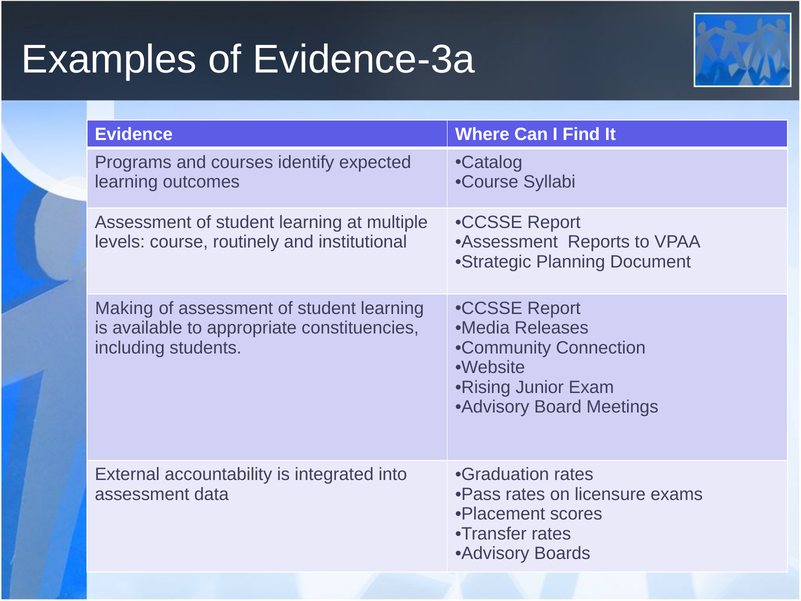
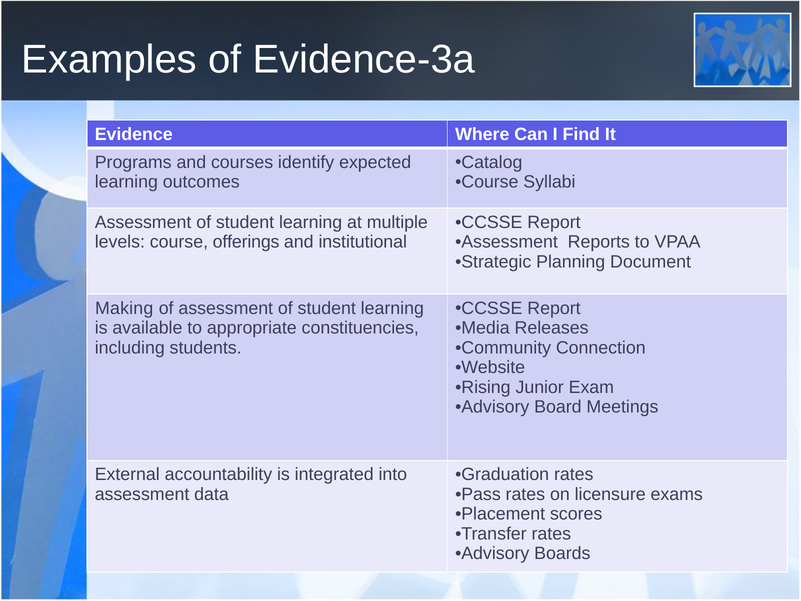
routinely: routinely -> offerings (246, 242)
